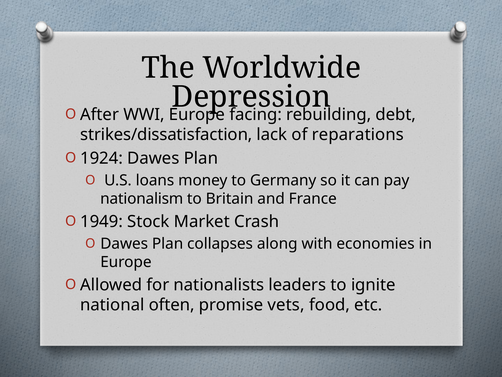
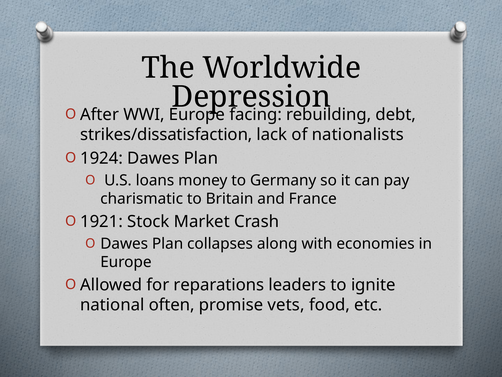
reparations: reparations -> nationalists (358, 135)
nationalism: nationalism -> charismatic (142, 199)
1949: 1949 -> 1921 (102, 221)
nationalists: nationalists -> reparations (219, 284)
